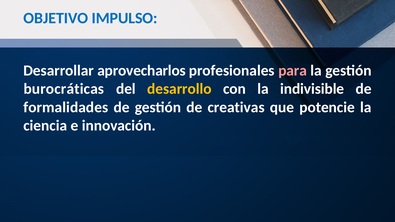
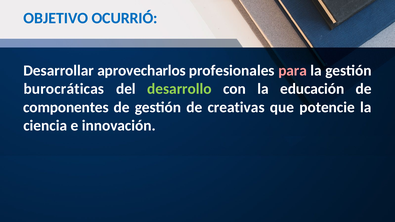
IMPULSO: IMPULSO -> OCURRIÓ (125, 18)
desarrollo colour: yellow -> light green (179, 89)
indivisible: indivisible -> educación (312, 89)
formalidades: formalidades -> componentes (66, 107)
